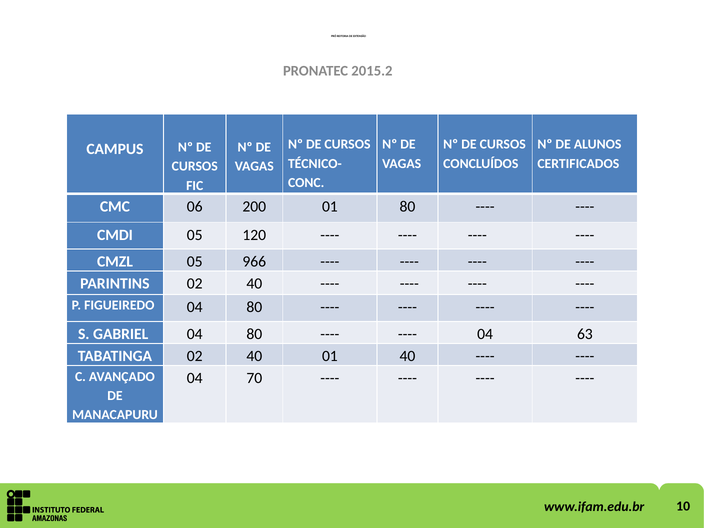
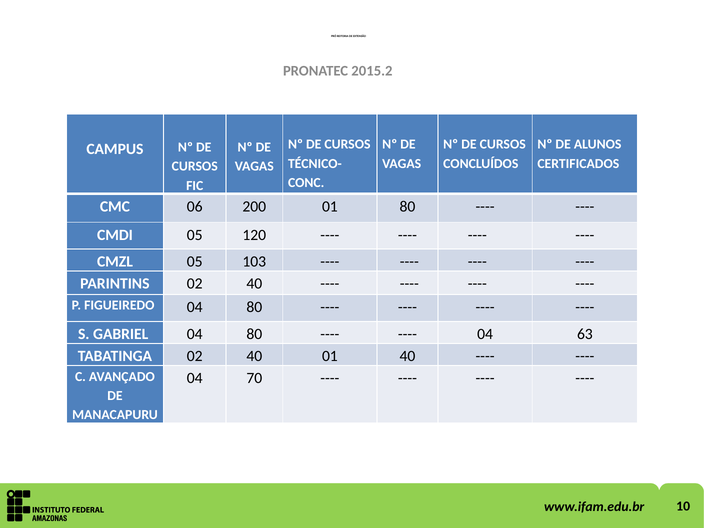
966: 966 -> 103 (254, 262)
